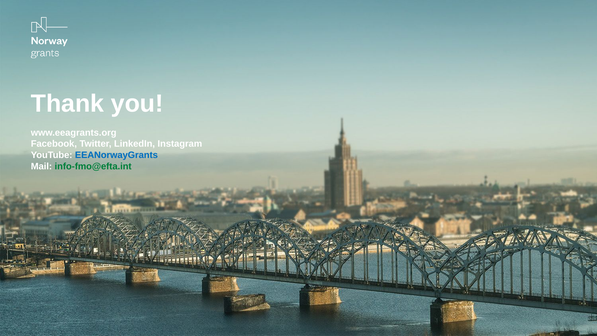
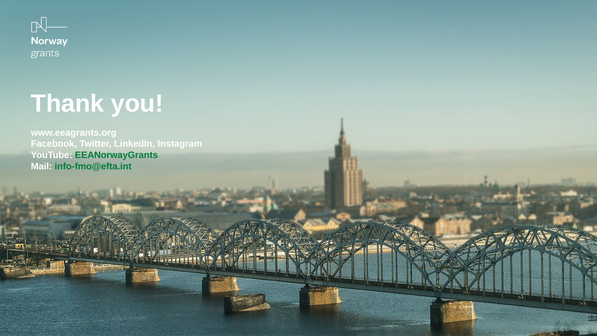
EEANorwayGrants colour: blue -> green (116, 155)
